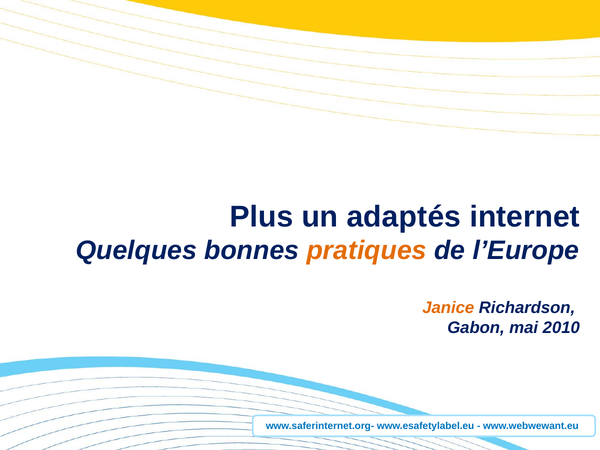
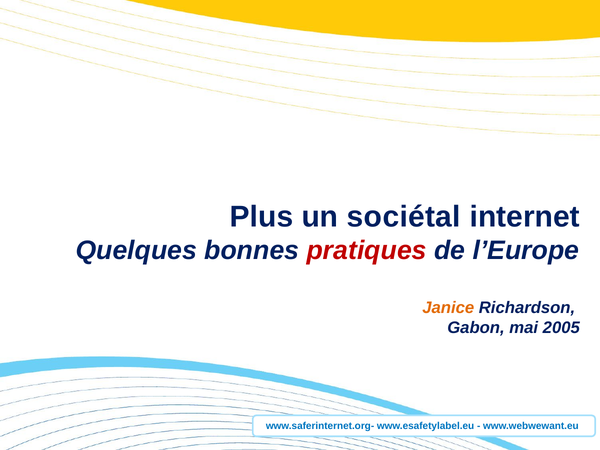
adaptés: adaptés -> sociétal (404, 217)
pratiques colour: orange -> red (367, 251)
2010: 2010 -> 2005 (561, 328)
